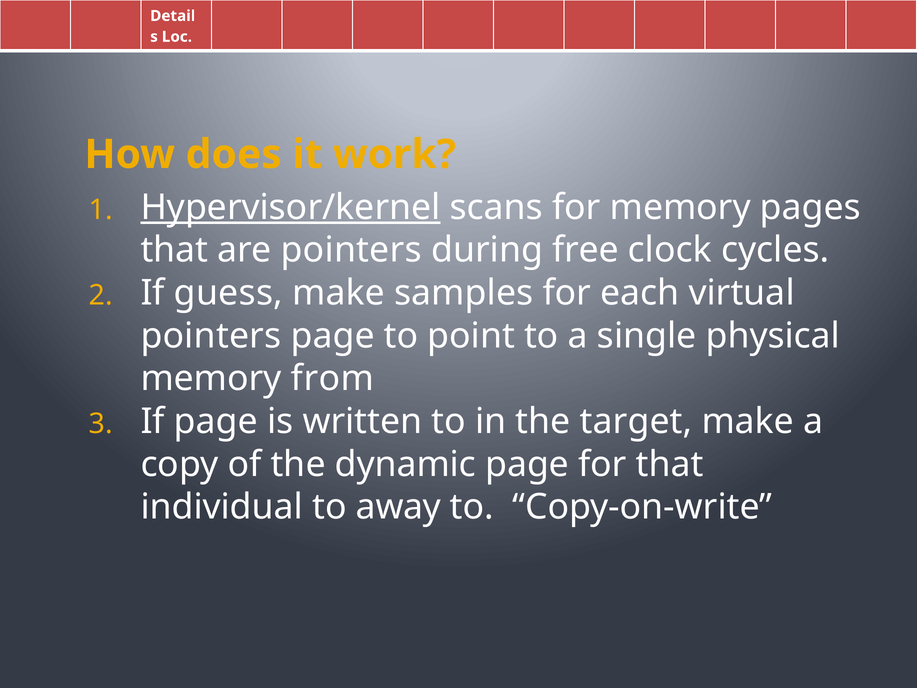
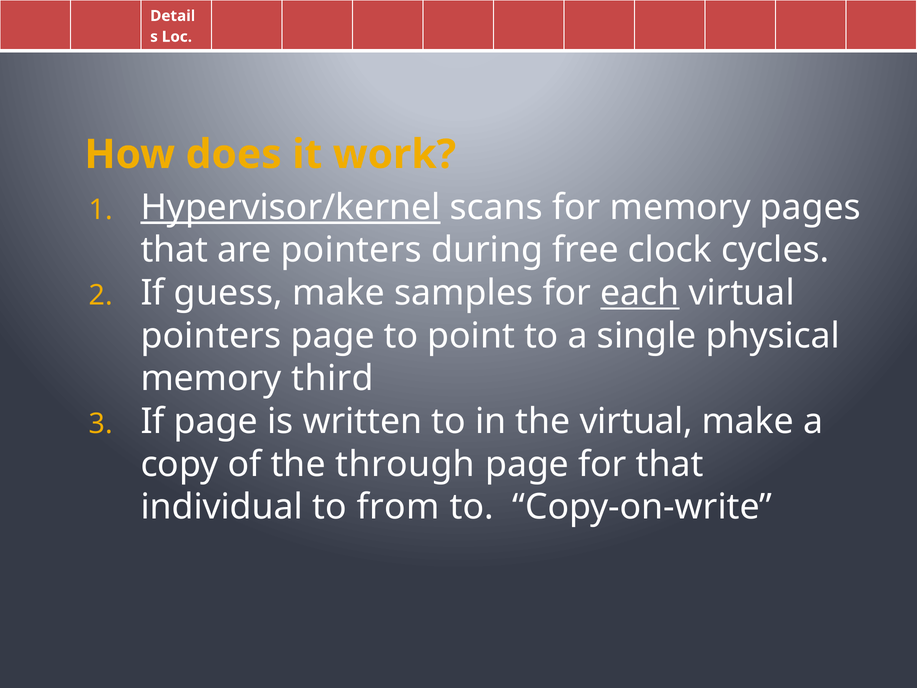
each underline: none -> present (640, 293)
from: from -> third (332, 379)
the target: target -> virtual (636, 421)
dynamic: dynamic -> through (405, 464)
away: away -> from (398, 507)
